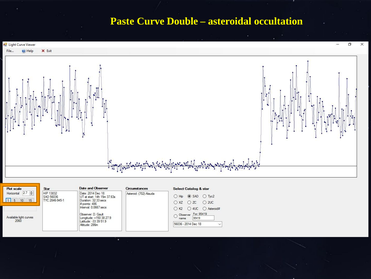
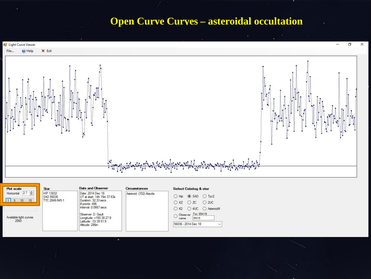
Paste: Paste -> Open (122, 21)
Double: Double -> Curves (182, 21)
